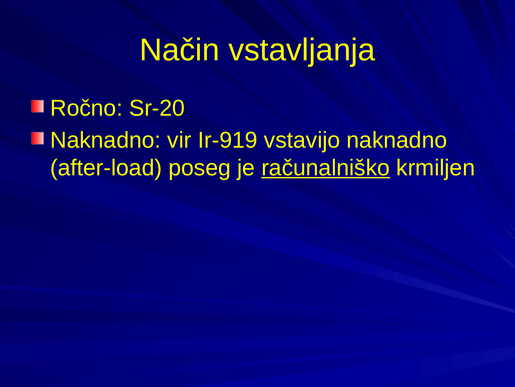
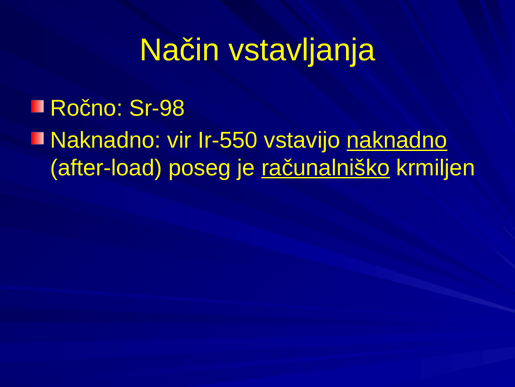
Sr-20: Sr-20 -> Sr-98 (157, 108)
Ir-919: Ir-919 -> Ir-550 (228, 140)
naknadno underline: none -> present (397, 140)
